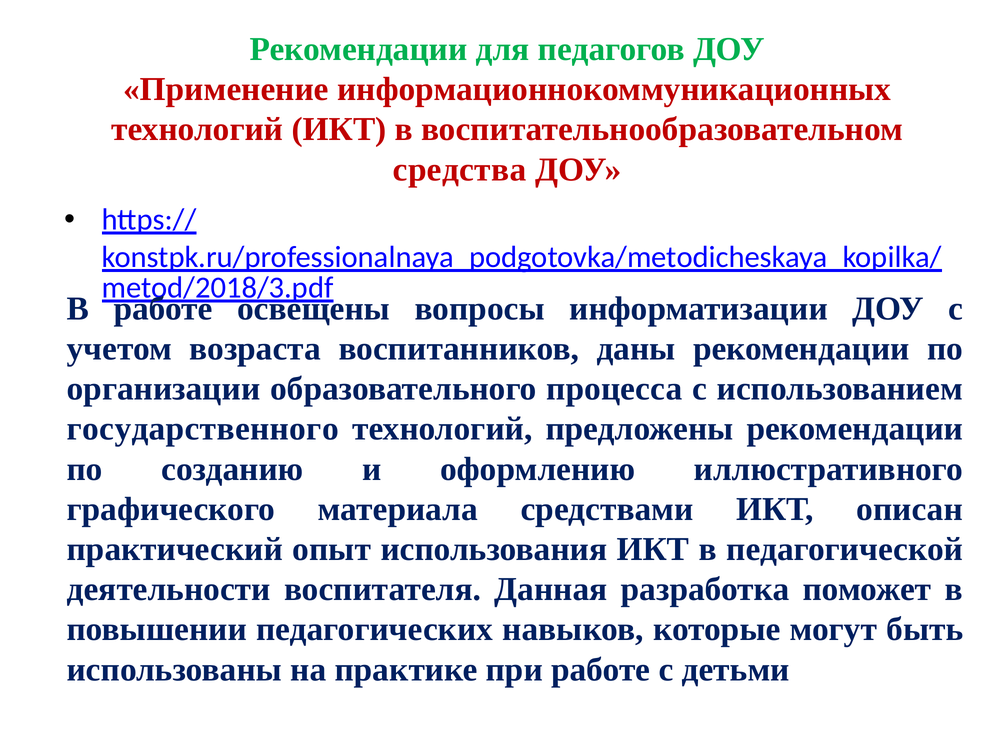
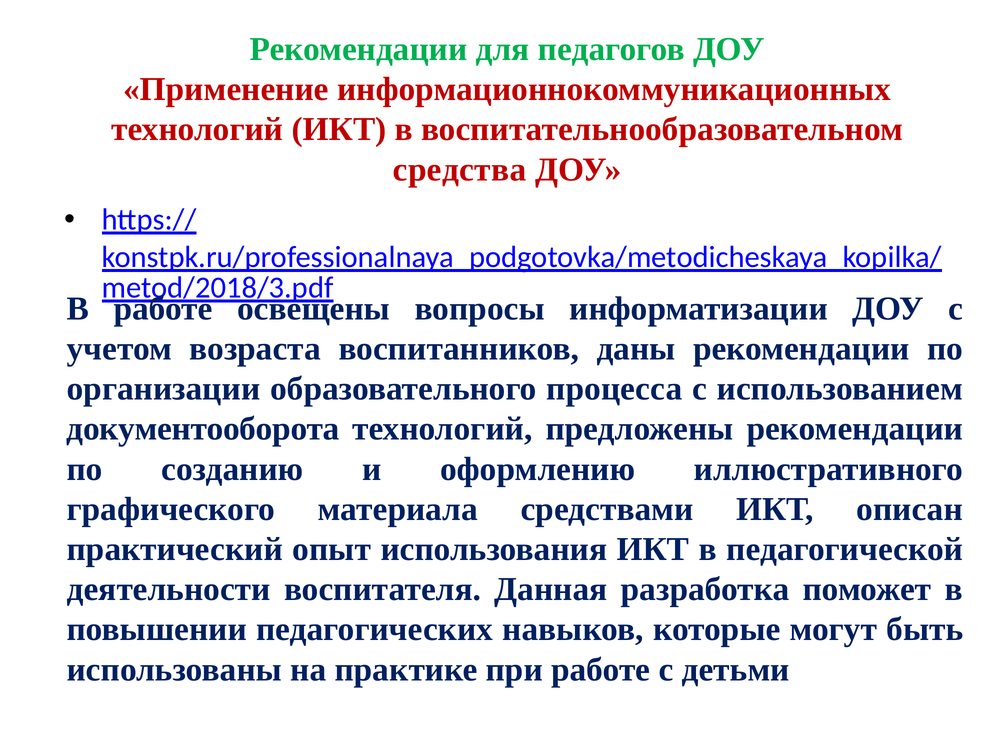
государственного: государственного -> документооборота (203, 429)
